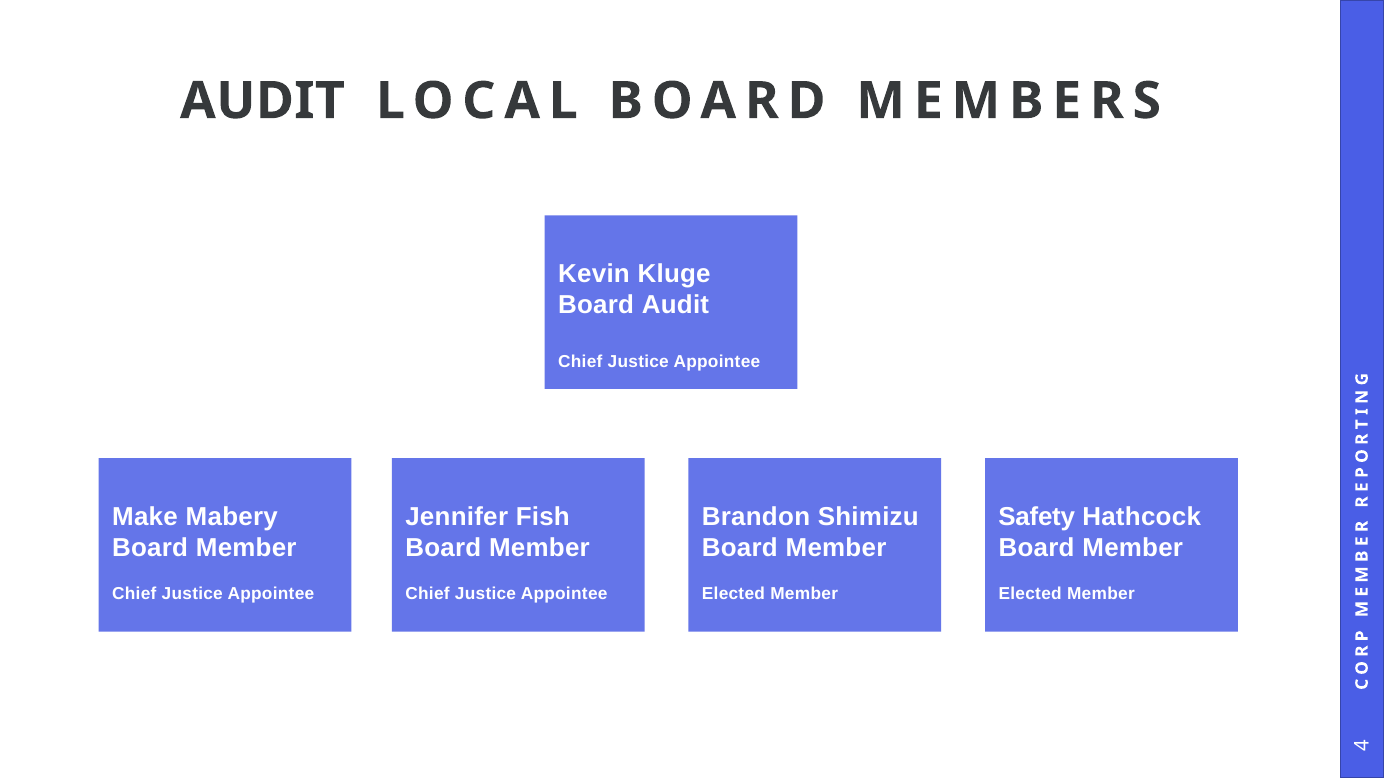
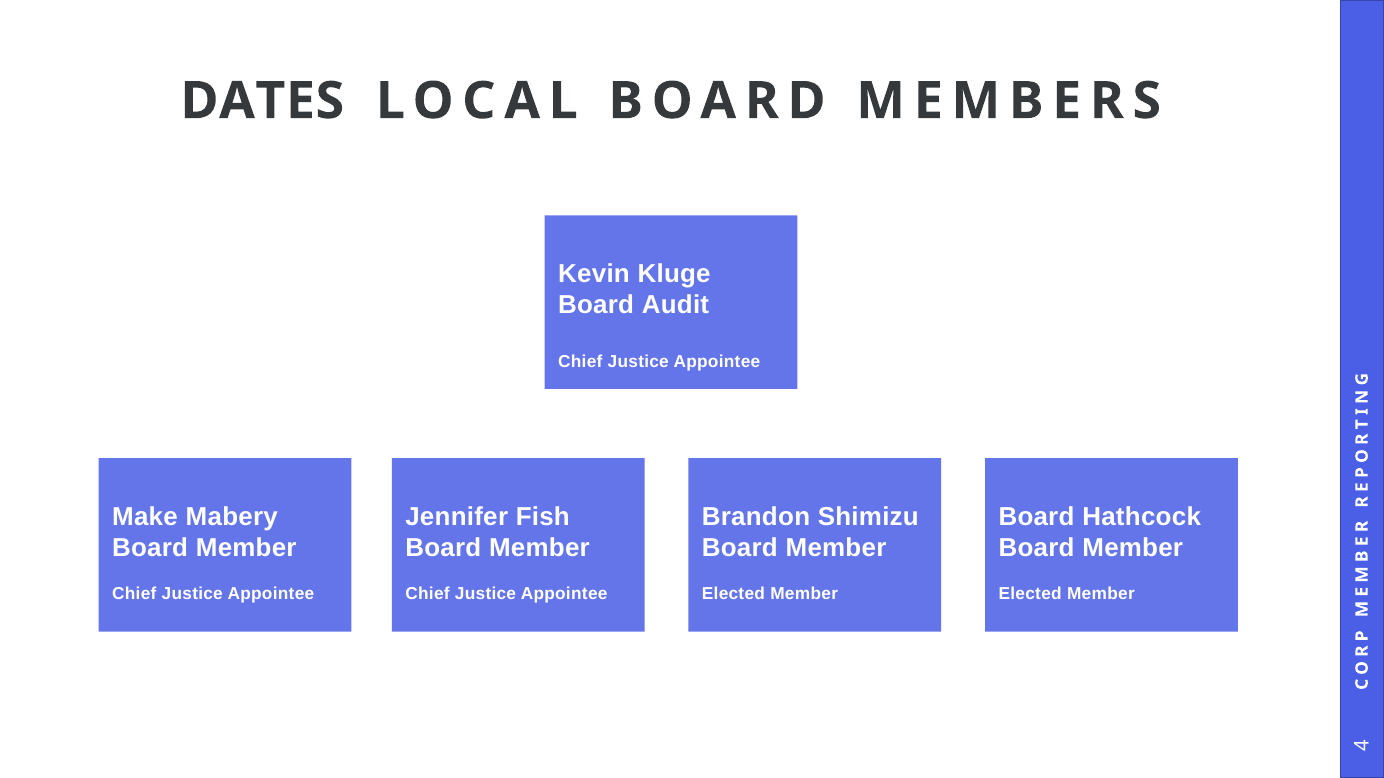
AUDIT: AUDIT -> DATES (262, 101)
Safety: Safety -> Board (1037, 517)
